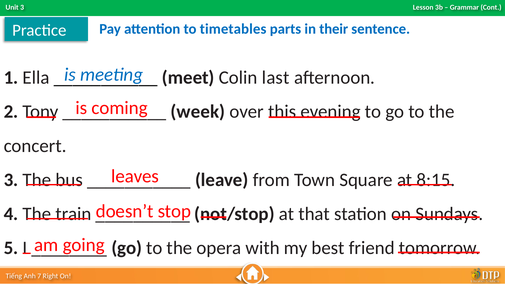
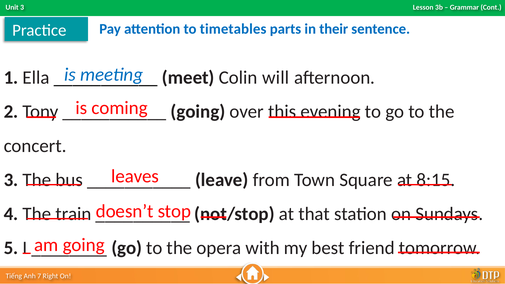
last: last -> will (276, 78)
week: week -> going (198, 112)
